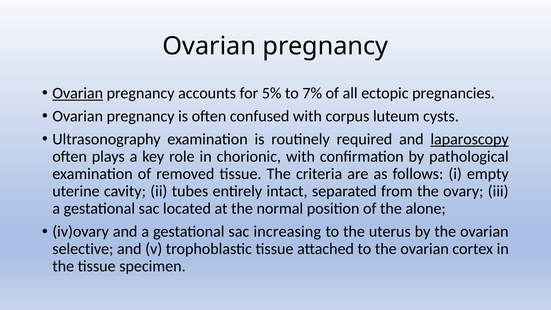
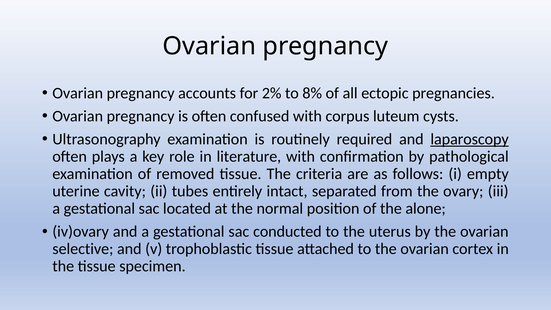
Ovarian underline: present -> none (78, 93)
5%: 5% -> 2% (272, 93)
7%: 7% -> 8% (312, 93)
chorionic: chorionic -> literature (249, 157)
increasing: increasing -> conducted (287, 232)
